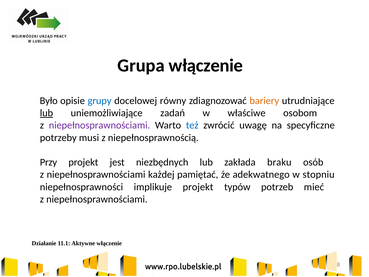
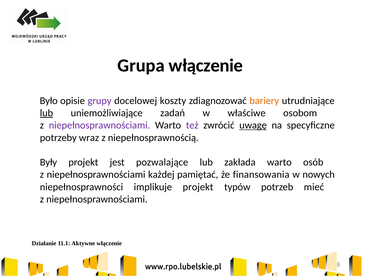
grupy colour: blue -> purple (100, 101)
równy: równy -> koszty (173, 101)
też colour: blue -> purple (192, 125)
uwagę underline: none -> present (253, 125)
musi: musi -> wraz (89, 137)
Przy: Przy -> Były (48, 162)
niezbędnych: niezbędnych -> pozwalające (162, 162)
zakłada braku: braku -> warto (279, 162)
adekwatnego: adekwatnego -> finansowania (261, 174)
stopniu: stopniu -> nowych (319, 174)
